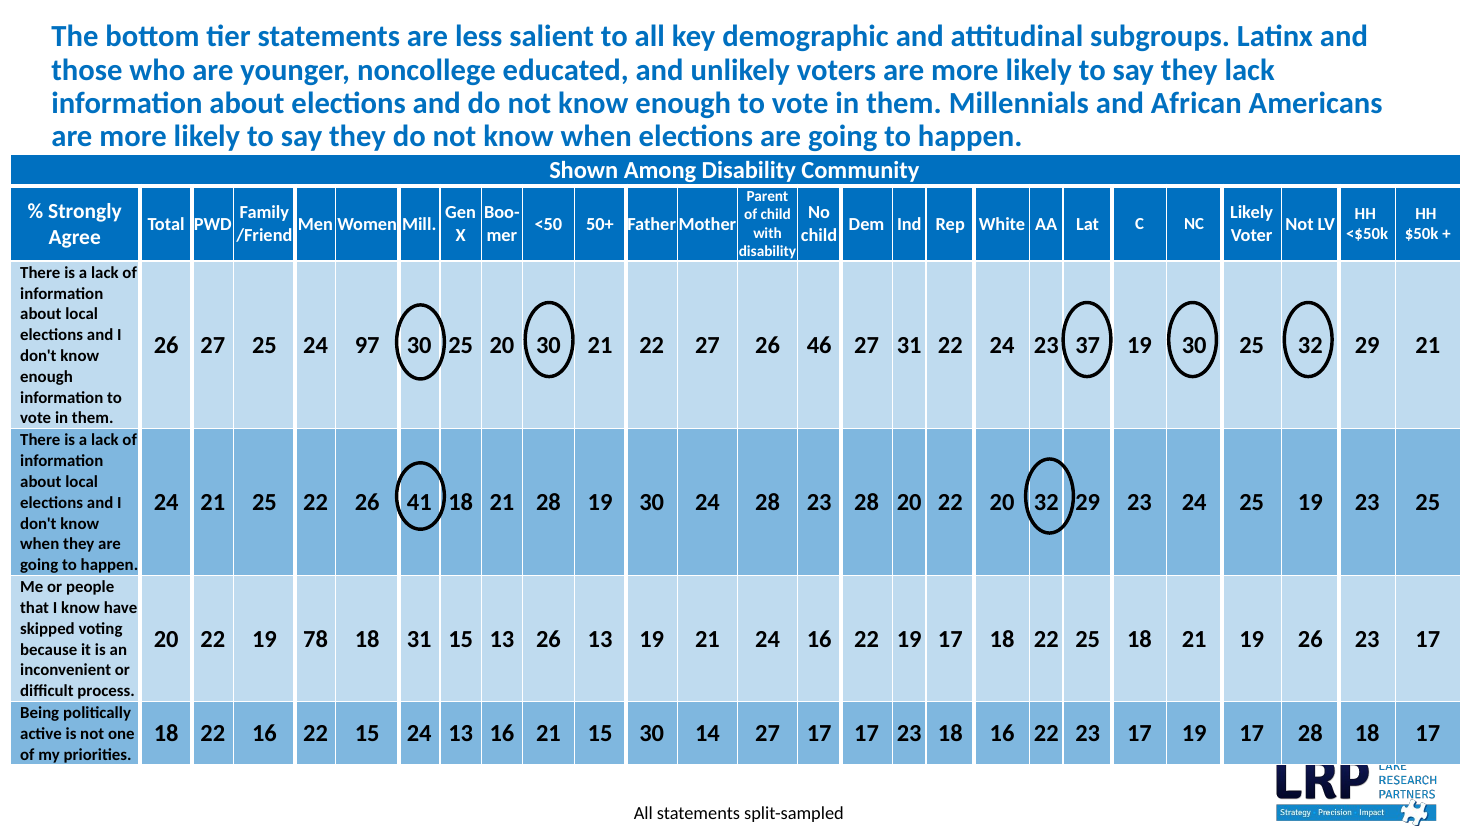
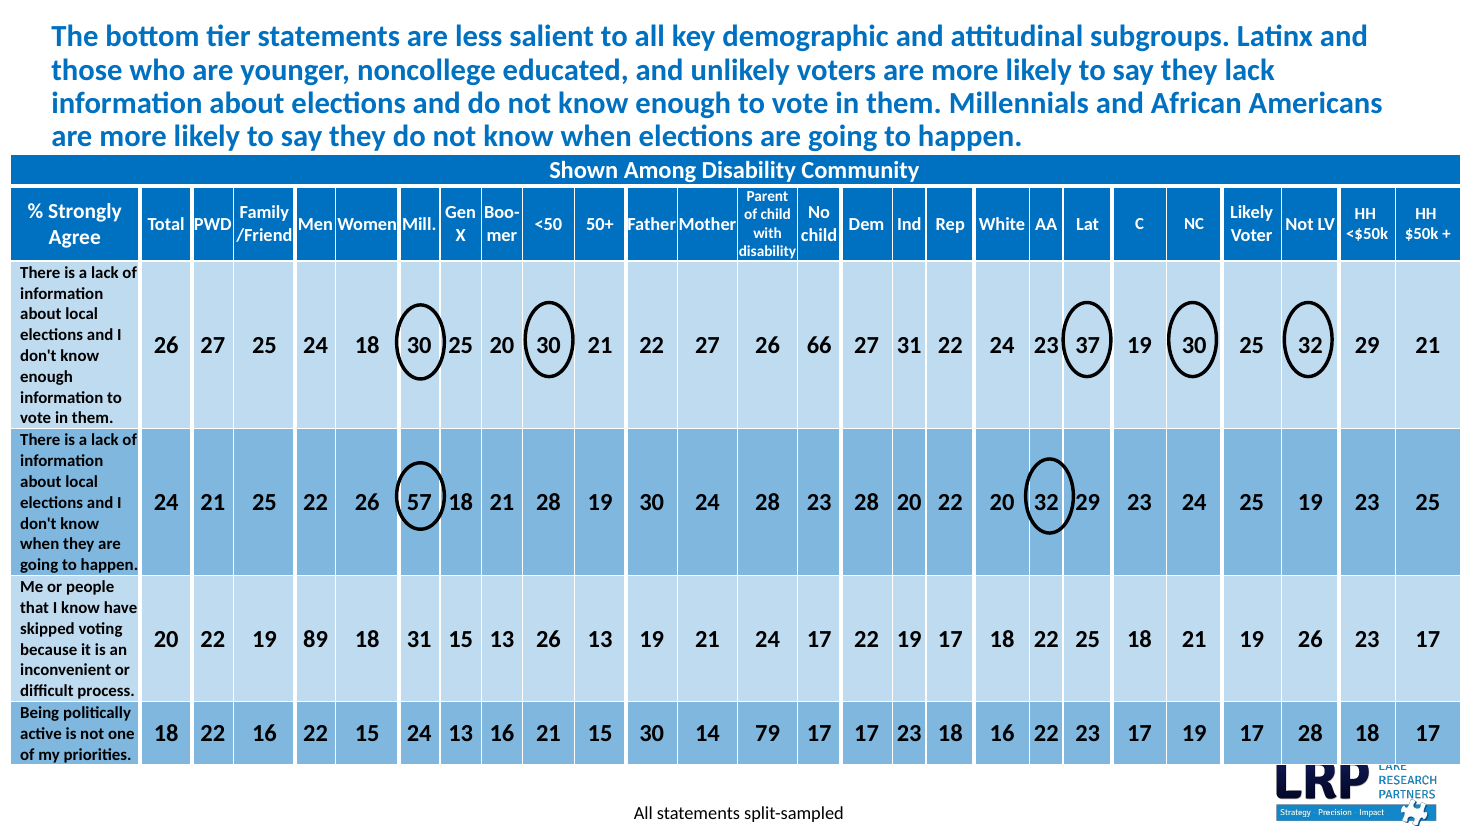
24 97: 97 -> 18 (367, 346)
46: 46 -> 66 (819, 346)
41: 41 -> 57 (419, 503)
78: 78 -> 89 (316, 639)
24 16: 16 -> 17 (819, 639)
14 27: 27 -> 79 (768, 734)
